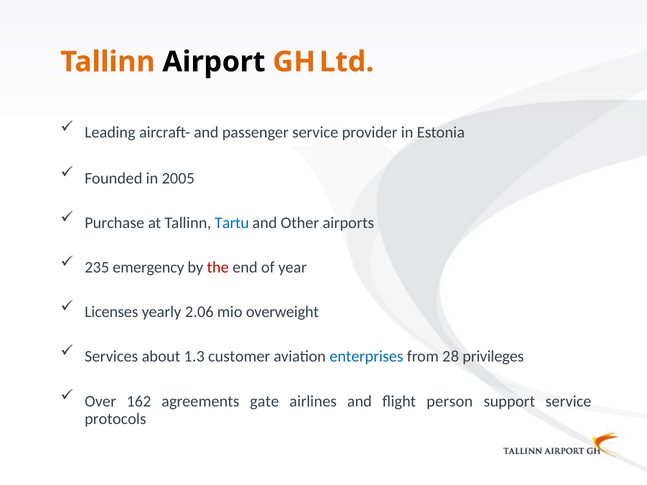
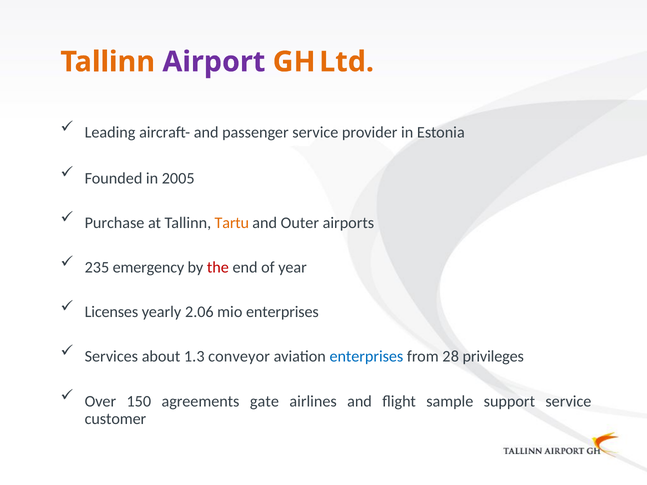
Airport colour: black -> purple (214, 62)
Tartu colour: blue -> orange (232, 223)
Other: Other -> Outer (300, 223)
mio overweight: overweight -> enterprises (282, 312)
customer: customer -> conveyor (239, 357)
162: 162 -> 150 (139, 401)
person: person -> sample (450, 401)
protocols: protocols -> customer (115, 419)
